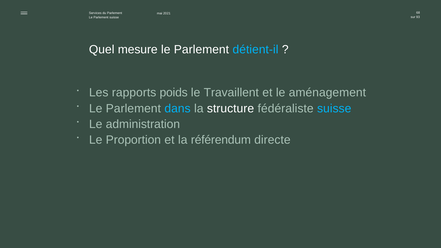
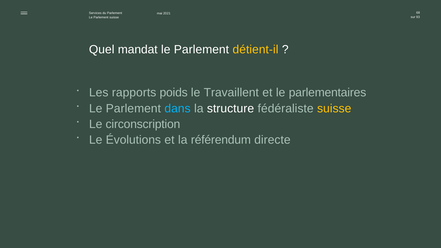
mesure: mesure -> mandat (138, 49)
détient-il colour: light blue -> yellow (255, 49)
aménagement: aménagement -> parlementaires (328, 93)
suisse colour: light blue -> yellow (334, 109)
administration: administration -> circonscription (143, 124)
Proportion: Proportion -> Évolutions (133, 140)
